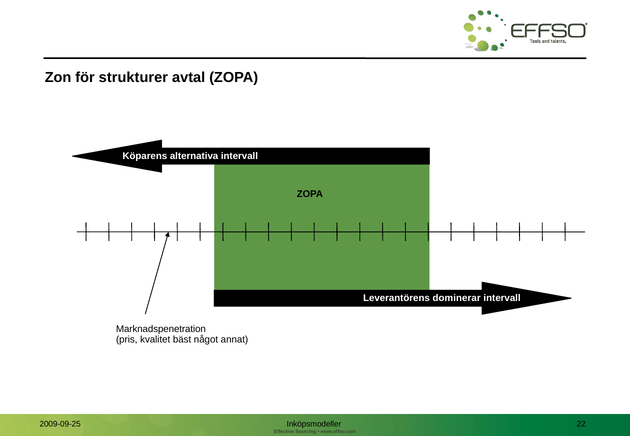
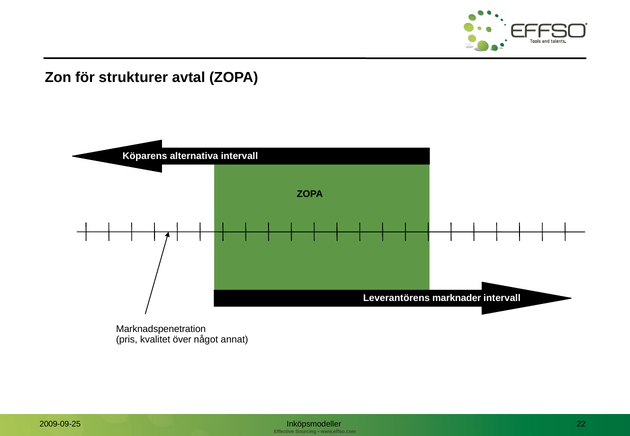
dominerar: dominerar -> marknader (457, 298)
bäst: bäst -> över (182, 340)
